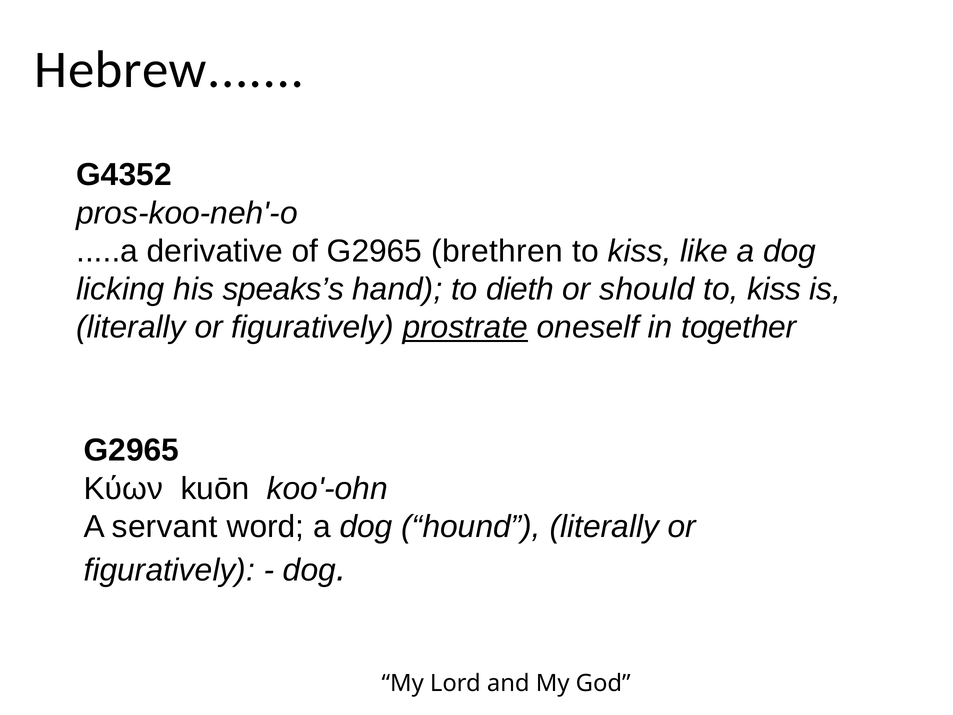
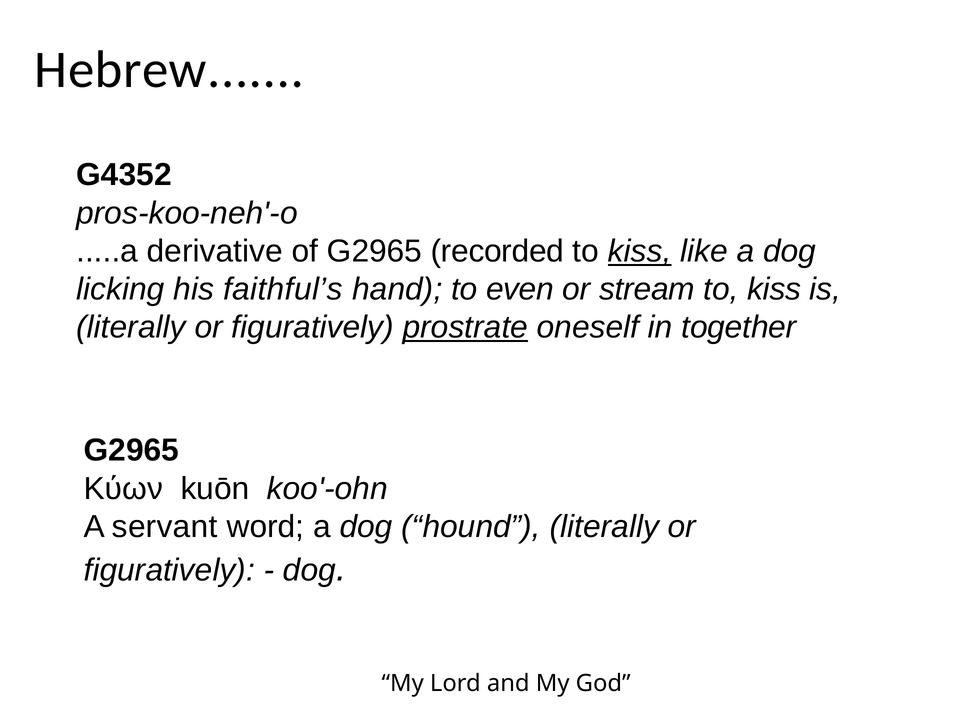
brethren: brethren -> recorded (497, 251)
kiss underline: none -> present (640, 251)
speaks’s: speaks’s -> faithful’s (283, 289)
dieth: dieth -> even (520, 289)
should: should -> stream (647, 289)
